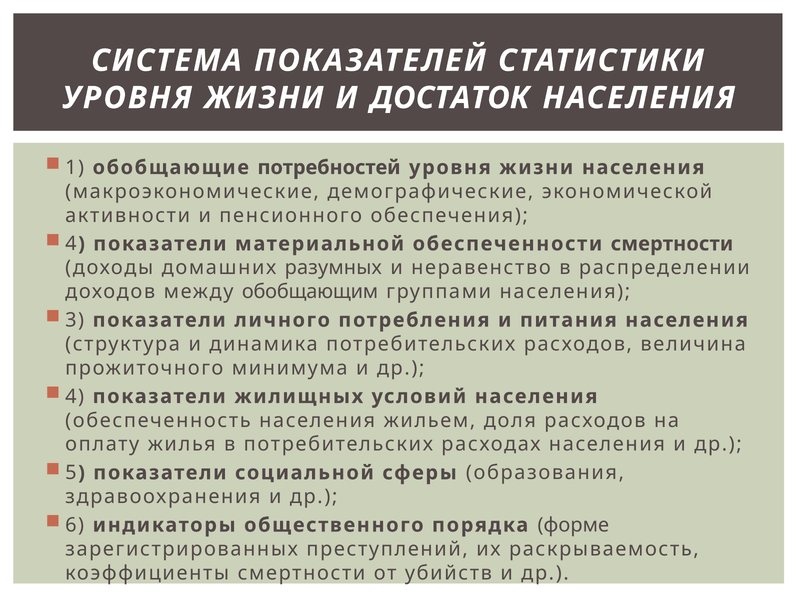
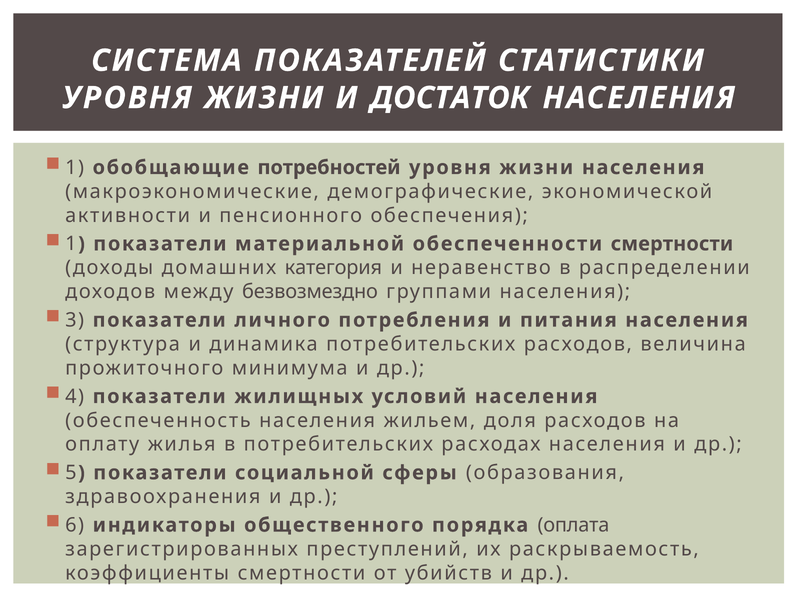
4: 4 -> 1 (71, 244)
разумных: разумных -> категория (333, 268)
обобщающим: обобщающим -> безвозмездно (310, 292)
форме: форме -> оплата (573, 525)
